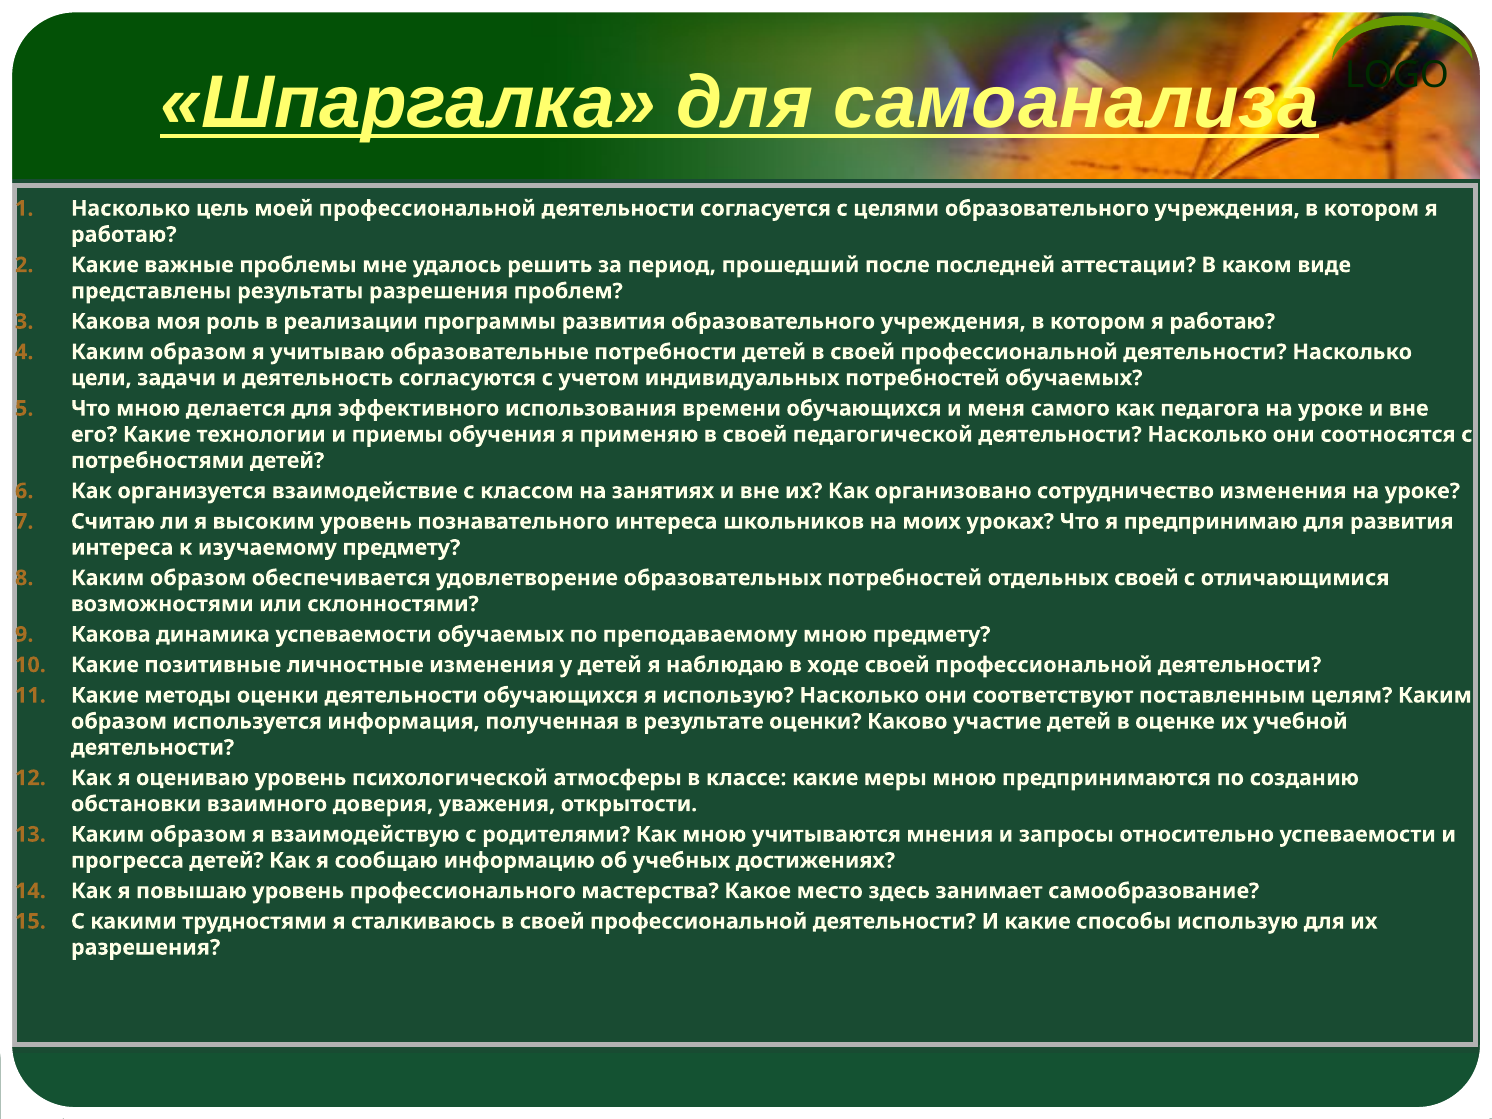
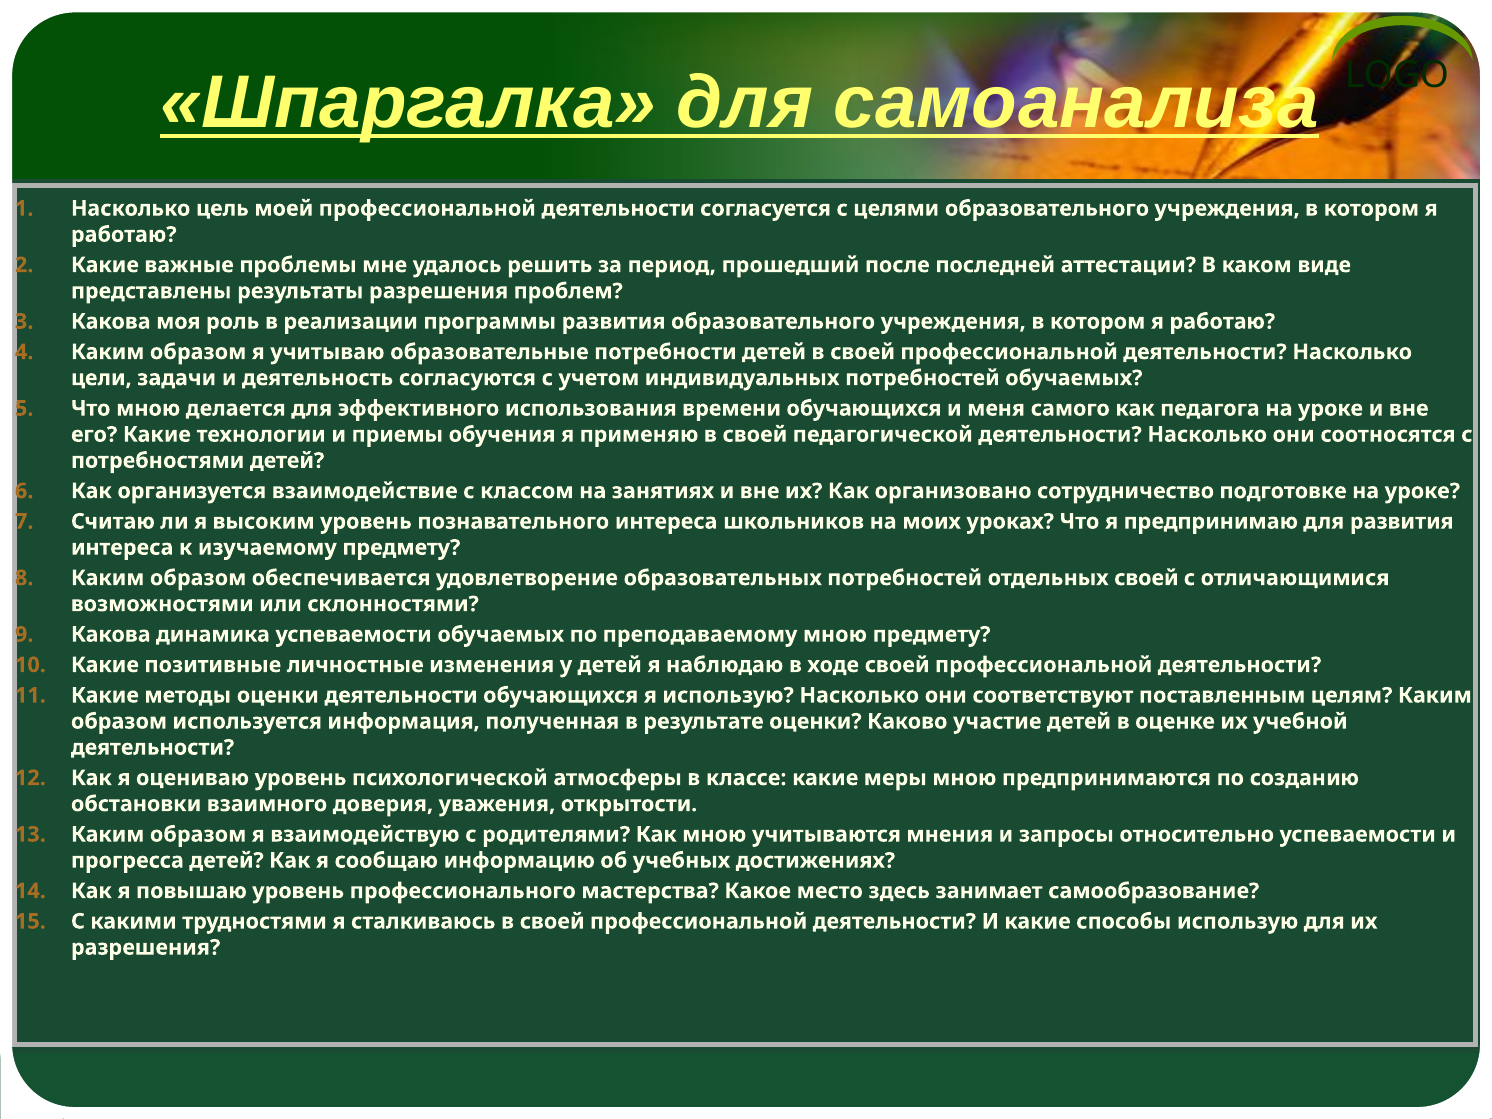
сотрудничество изменения: изменения -> подготовке (1283, 491)
